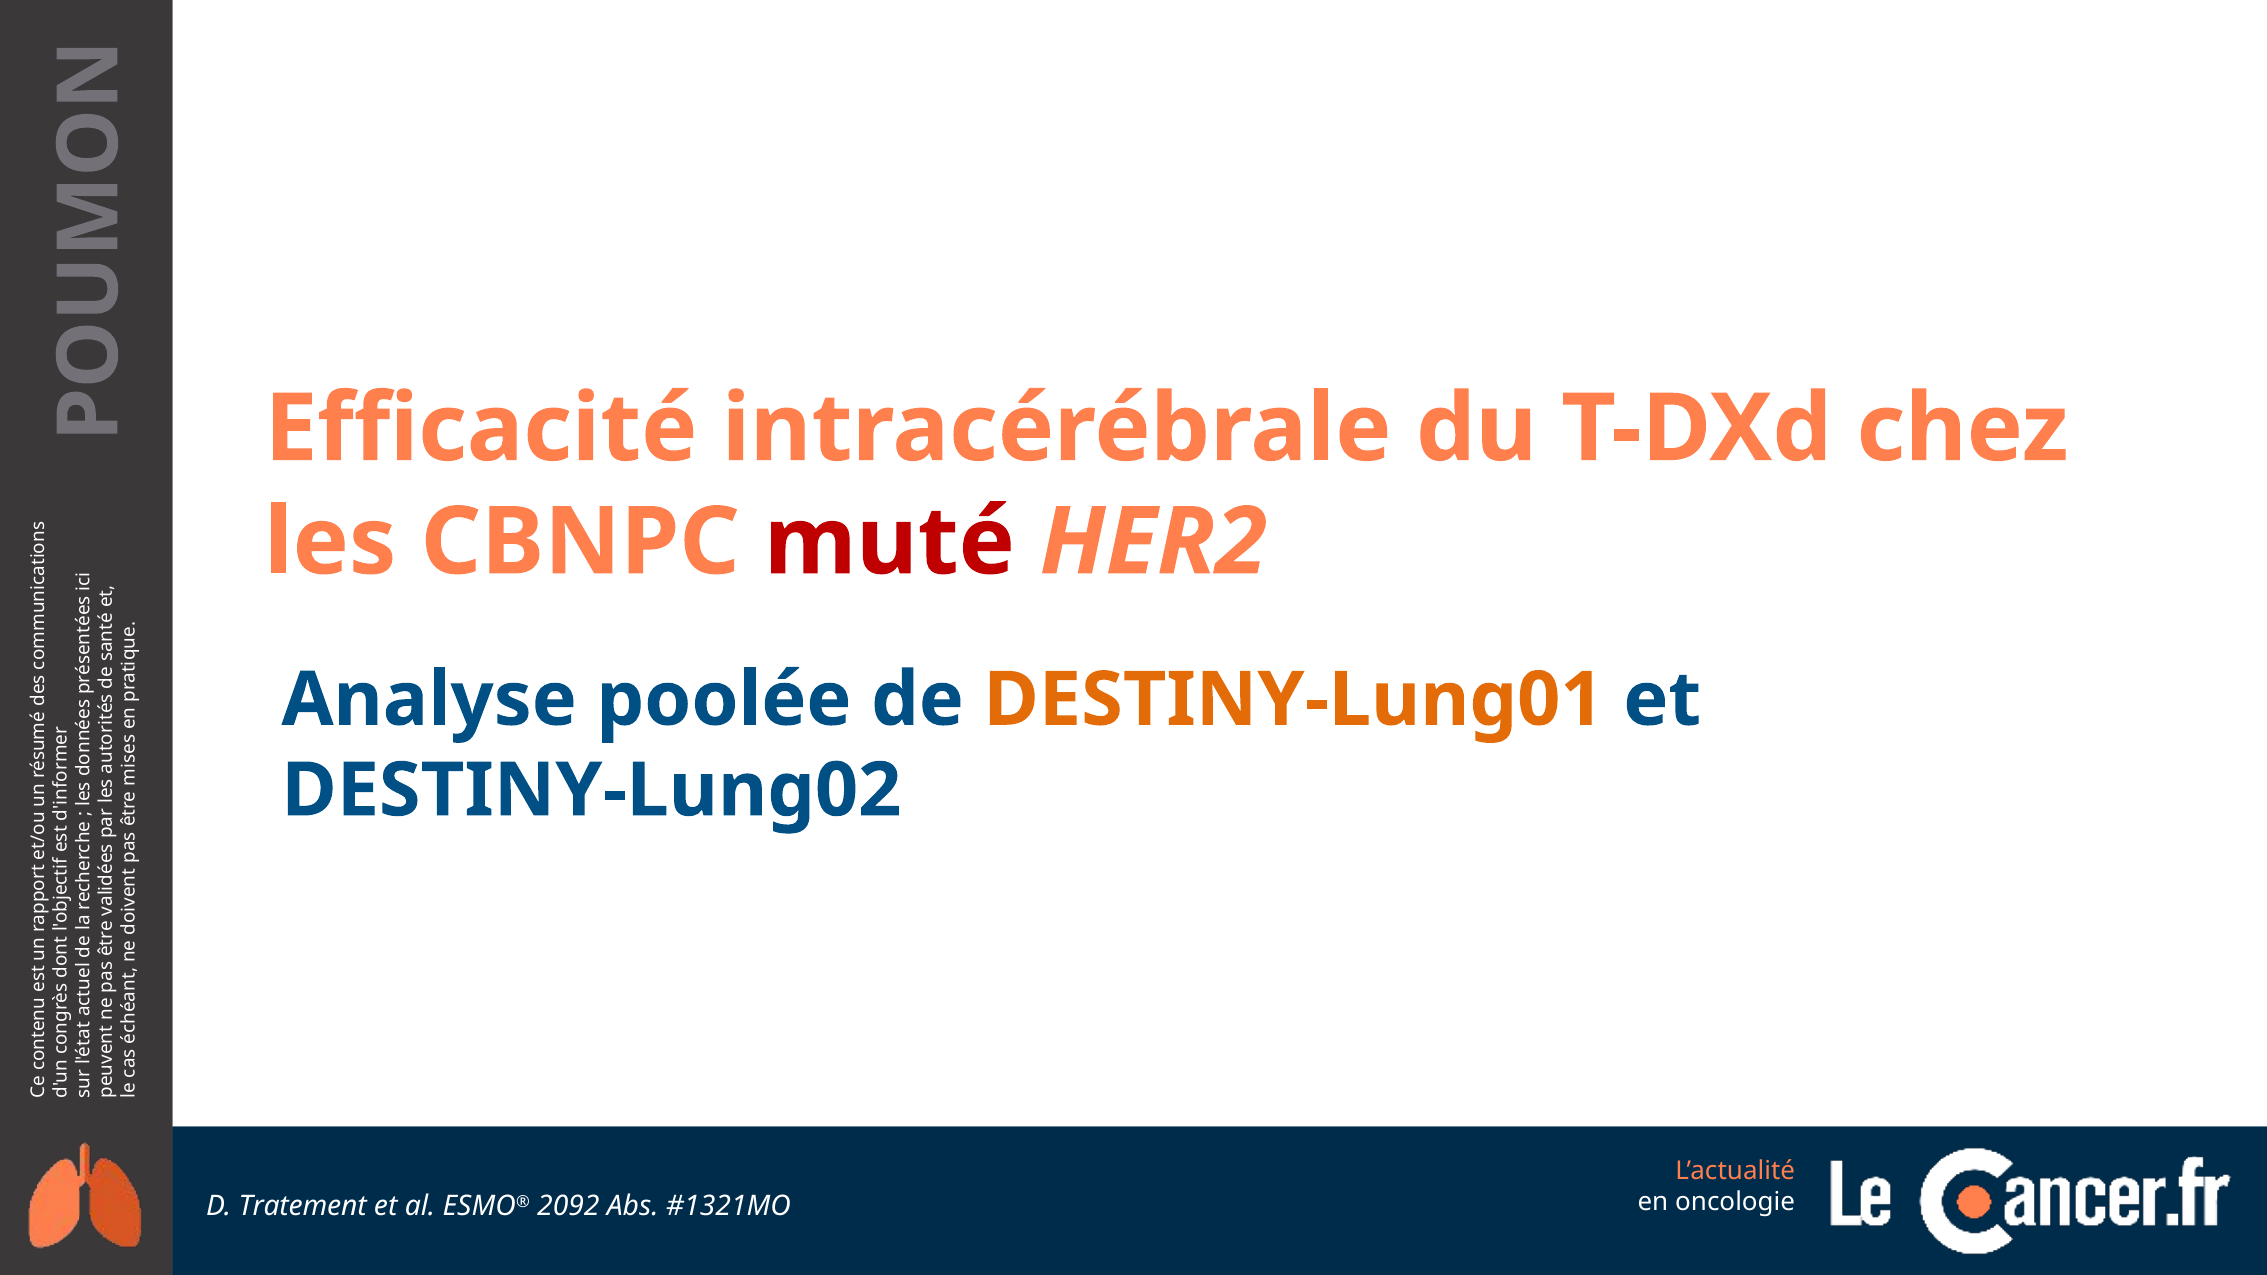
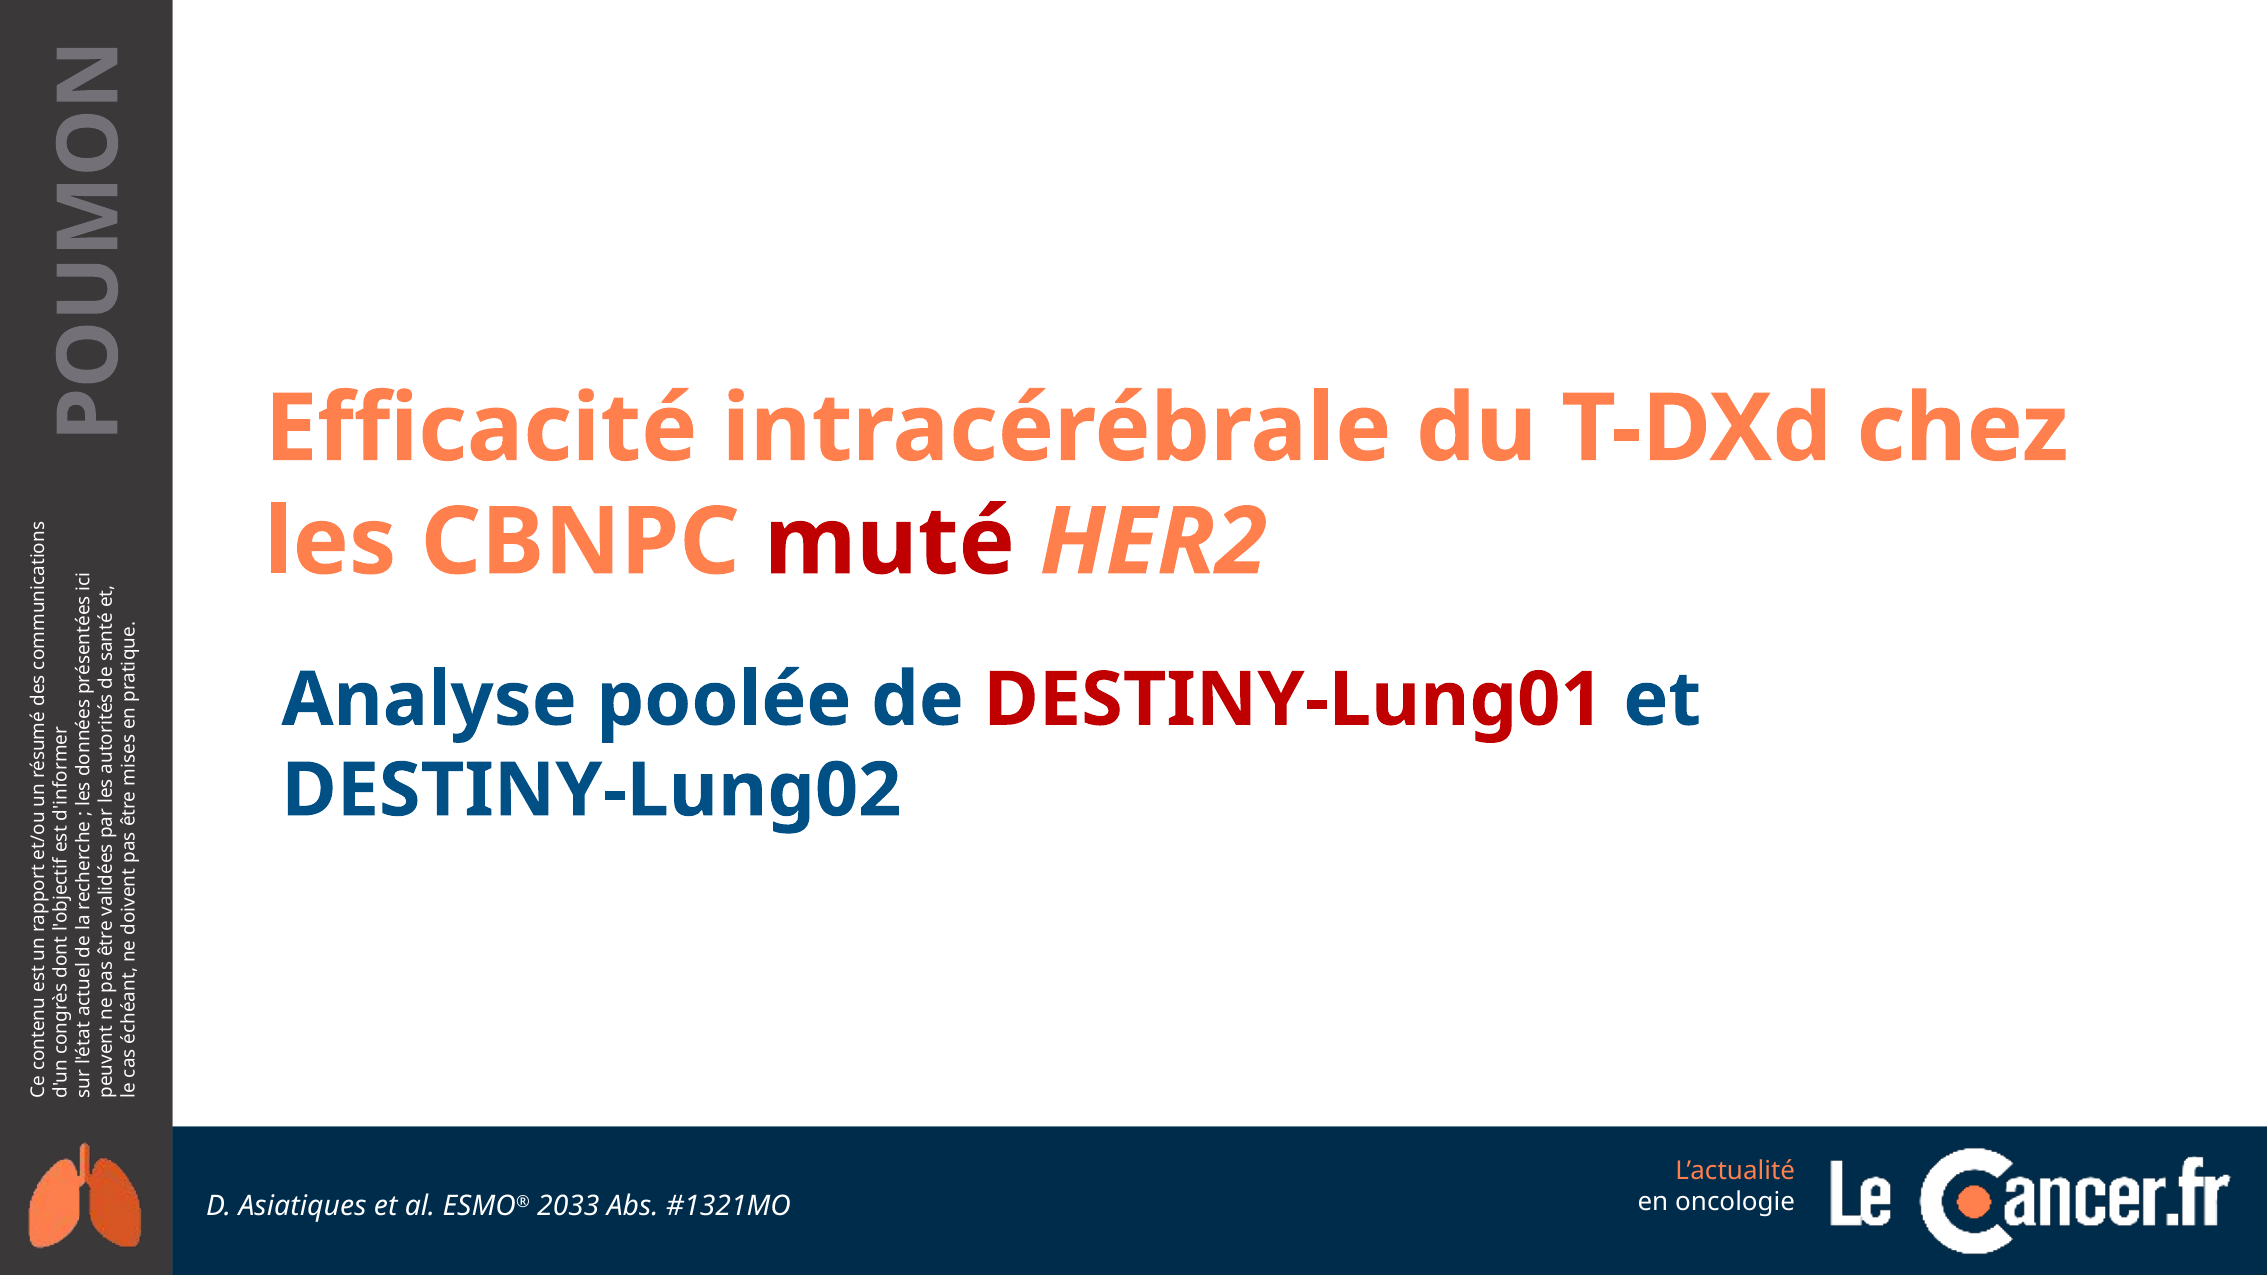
DESTINY-Lung01 colour: orange -> red (1294, 700)
Tratement: Tratement -> Asiatiques (303, 1207)
2092: 2092 -> 2033 (568, 1207)
